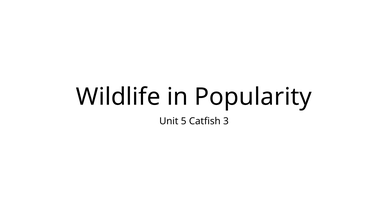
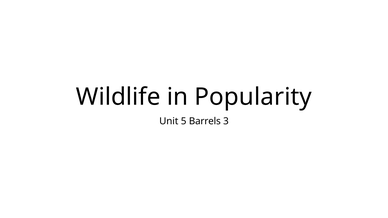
Catfish: Catfish -> Barrels (205, 121)
